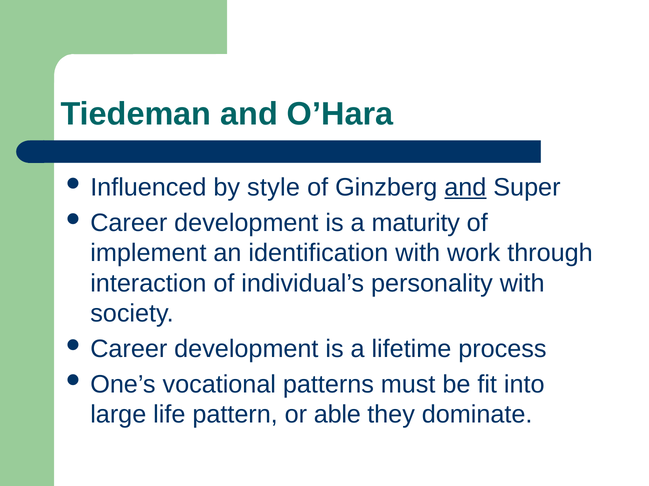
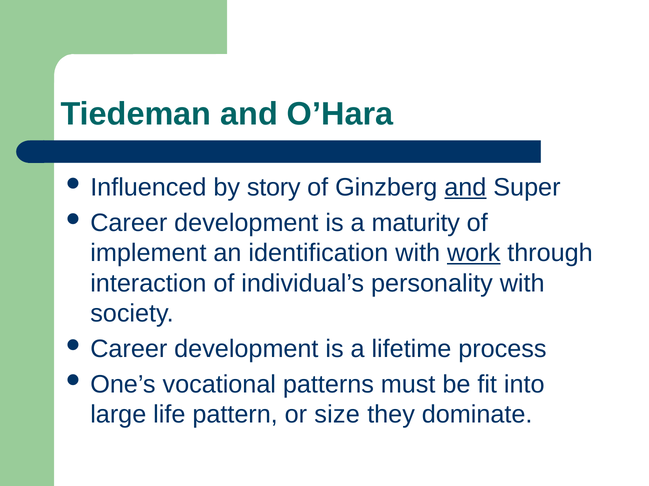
style: style -> story (274, 188)
work underline: none -> present (474, 253)
able: able -> size (337, 415)
